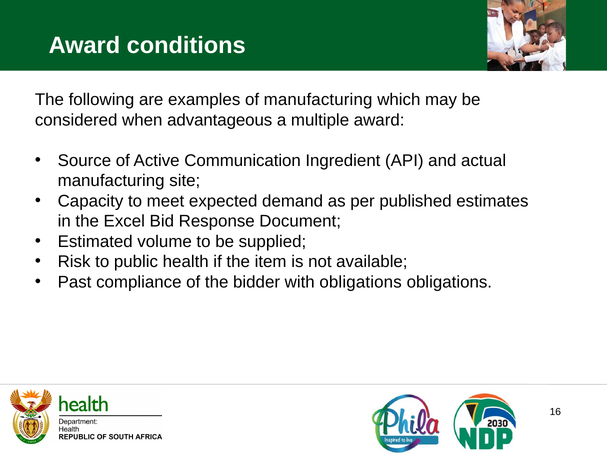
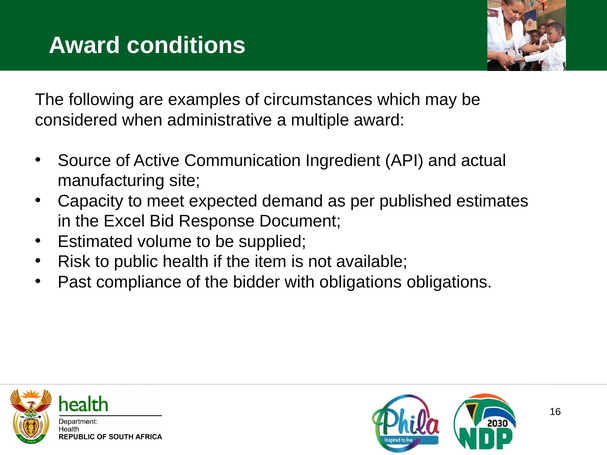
of manufacturing: manufacturing -> circumstances (318, 100)
advantageous: advantageous -> administrative (220, 120)
